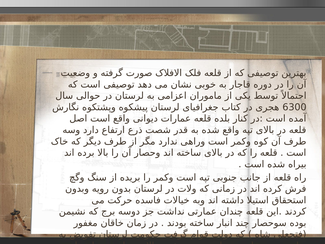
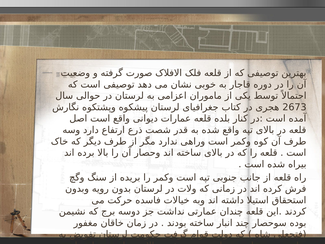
6300: 6300 -> 2673 (294, 107)
